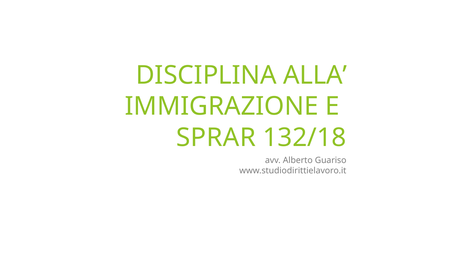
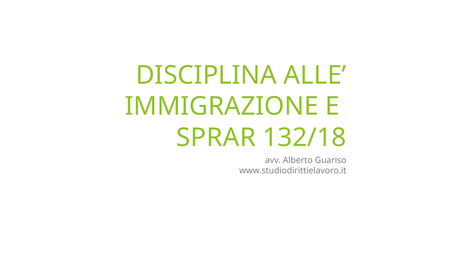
ALLA: ALLA -> ALLE (315, 75)
